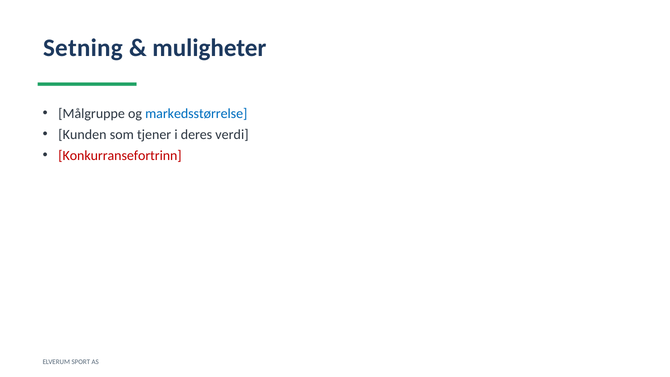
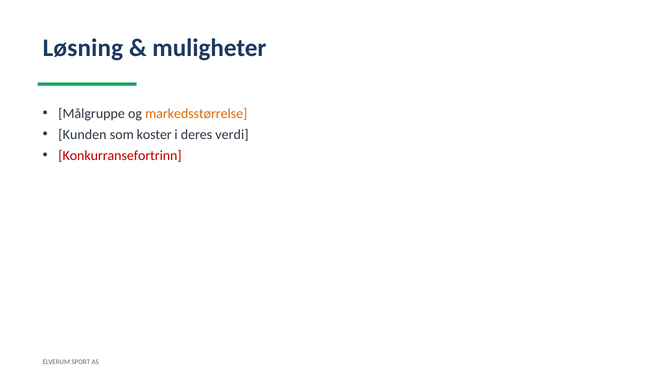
Setning: Setning -> Løsning (83, 48)
markedsstørrelse colour: blue -> orange (196, 113)
tjener: tjener -> koster (154, 134)
